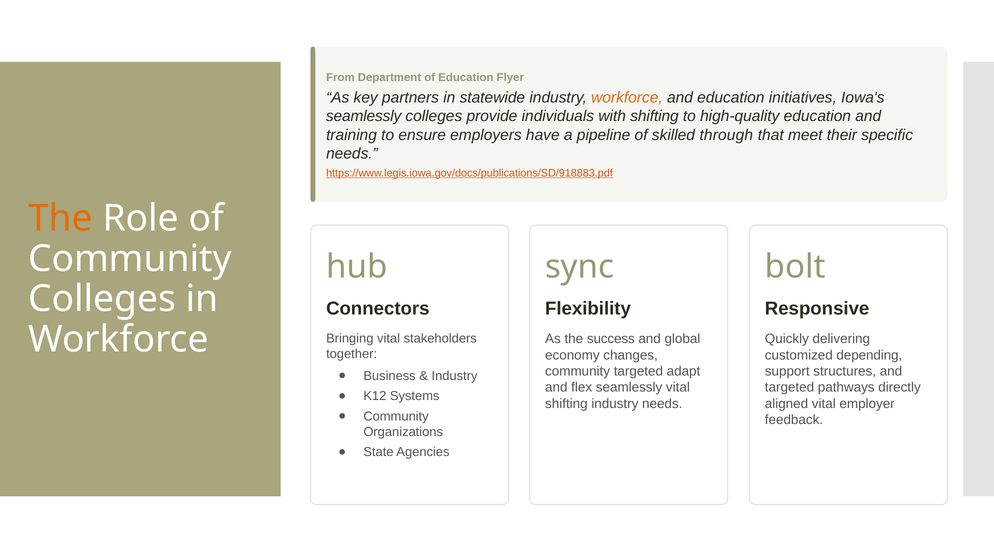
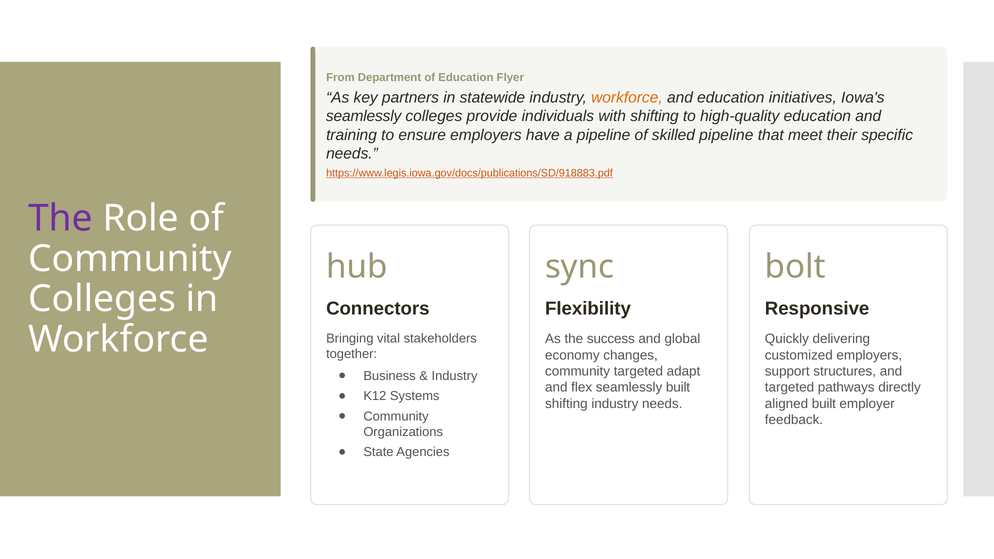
skilled through: through -> pipeline (726, 135)
The colour: orange -> purple (60, 219)
customized depending: depending -> employers (869, 355)
seamlessly vital: vital -> built (678, 388)
aligned vital: vital -> built (824, 404)
